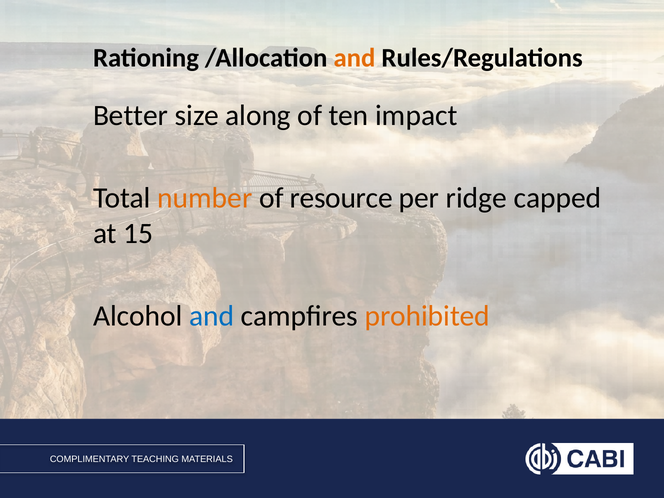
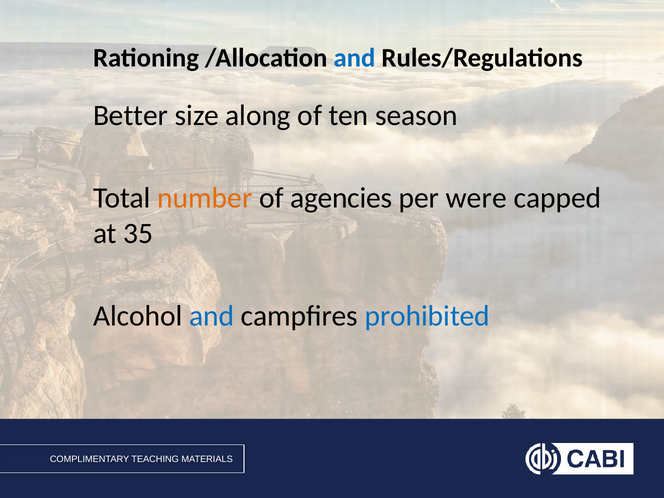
and colour: orange -> blue (354, 58)
impact: impact -> season (417, 115)
resource: resource -> agencies (341, 198)
ridge: ridge -> were (476, 198)
15: 15 -> 35 (138, 234)
prohibited colour: orange -> blue (427, 316)
